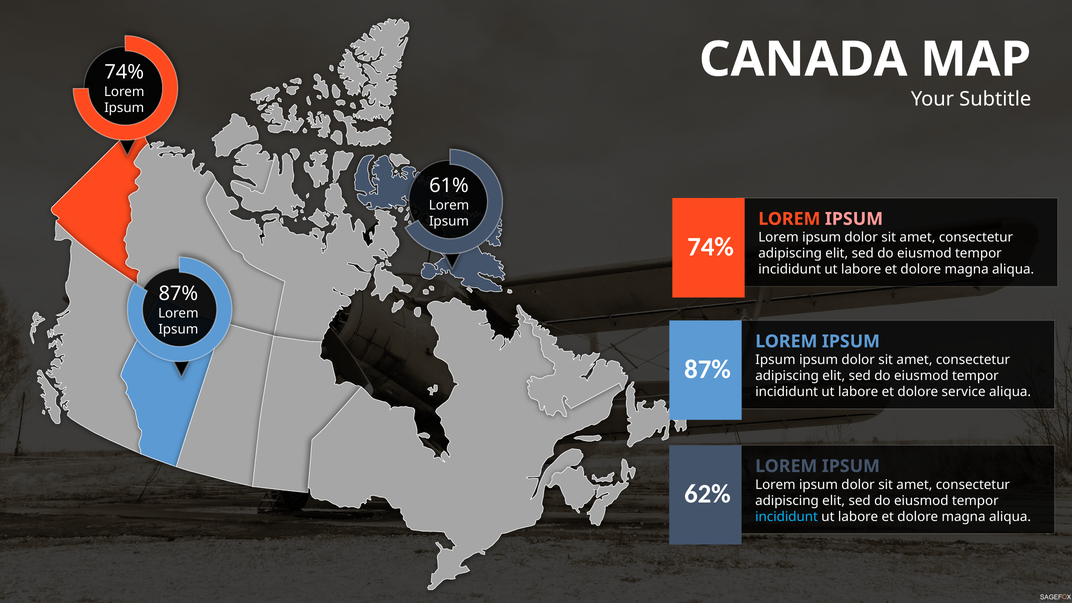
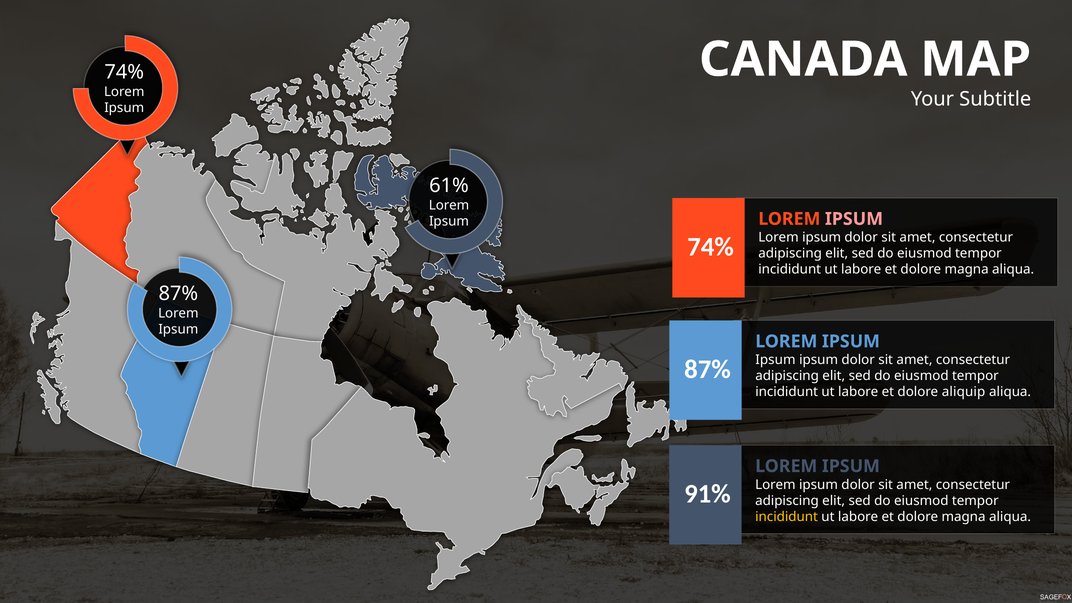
service: service -> aliquip (964, 392)
62%: 62% -> 91% (707, 494)
incididunt colour: light blue -> yellow (787, 517)
